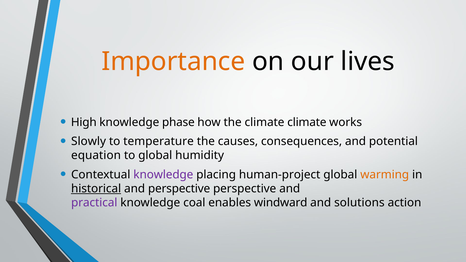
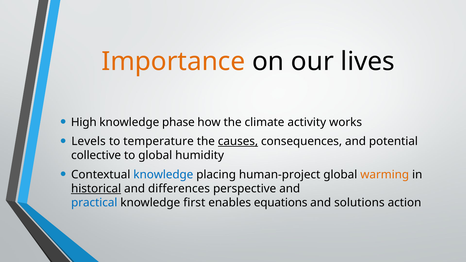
climate climate: climate -> activity (307, 122)
Slowly: Slowly -> Levels (89, 141)
causes underline: none -> present (238, 141)
equation: equation -> collective (96, 155)
knowledge colour: purple -> blue (163, 175)
and perspective: perspective -> differences (179, 189)
practical colour: purple -> blue (94, 203)
coal: coal -> first (194, 203)
windward: windward -> equations (281, 203)
